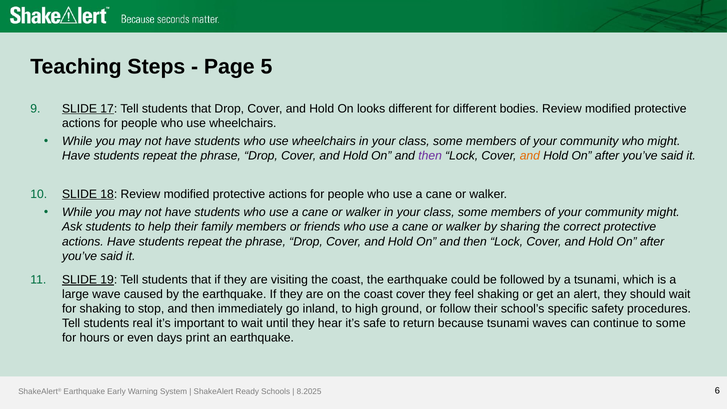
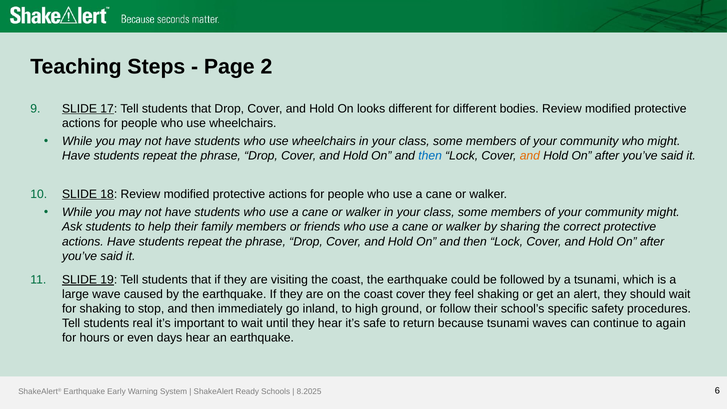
5: 5 -> 2 (266, 67)
then colour: purple -> blue (430, 156)
to some: some -> again (671, 323)
days print: print -> hear (198, 338)
